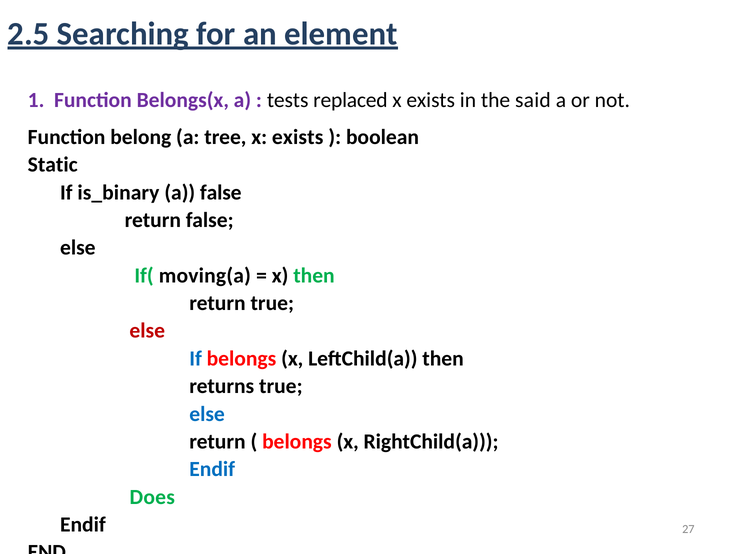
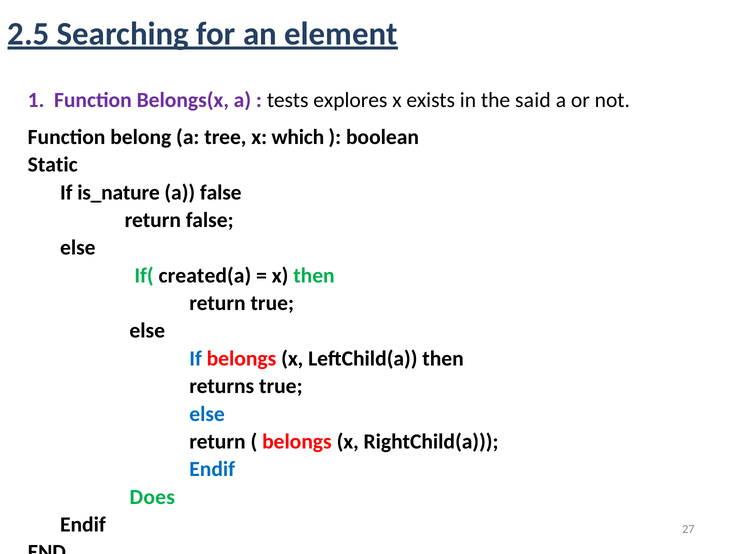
replaced: replaced -> explores (350, 100)
tree x exists: exists -> which (298, 137)
is_binary: is_binary -> is_nature (119, 193)
moving(a: moving(a -> created(a (205, 276)
else colour: red -> black (147, 331)
